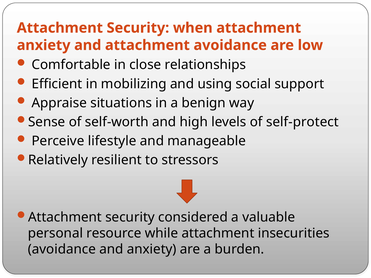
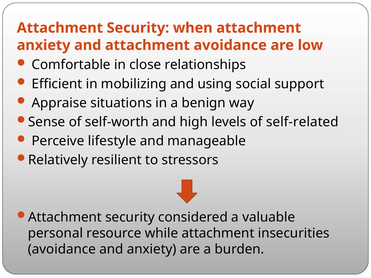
self-protect: self-protect -> self-related (302, 122)
